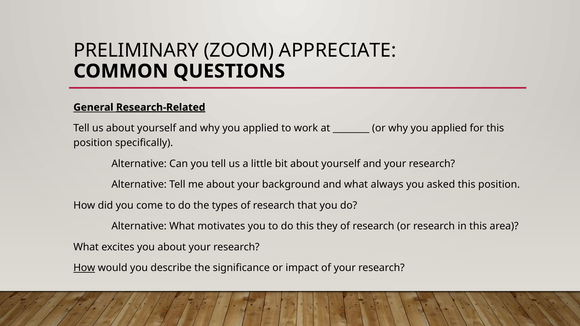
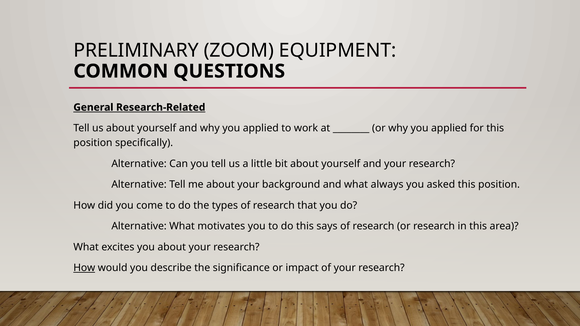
APPRECIATE: APPRECIATE -> EQUIPMENT (338, 50)
Research-Related underline: present -> none (161, 107)
they: they -> says (327, 226)
